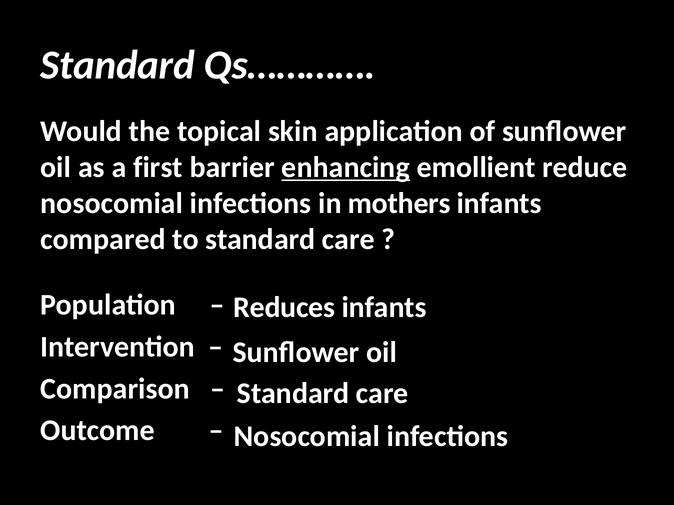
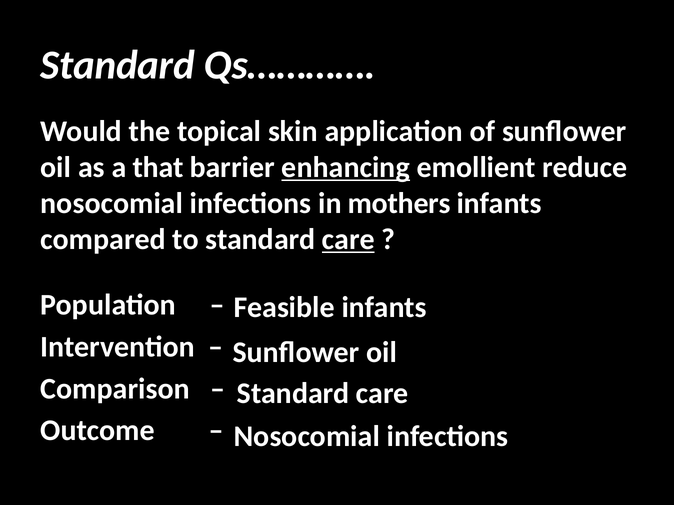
first: first -> that (158, 168)
care underline: none -> present (348, 240)
Reduces: Reduces -> Feasible (284, 307)
